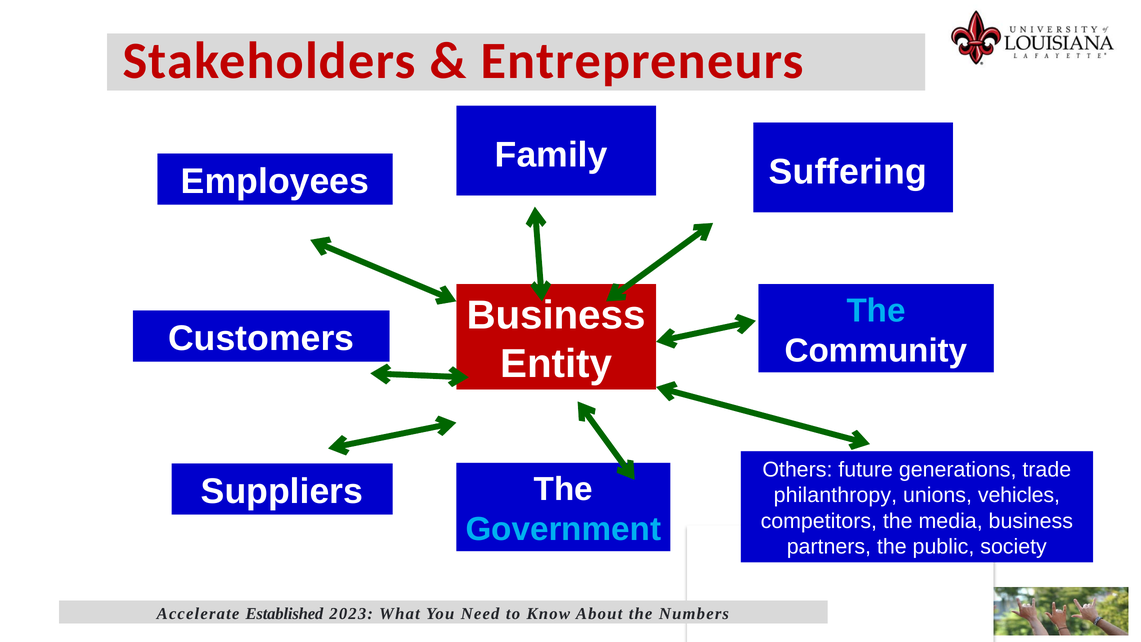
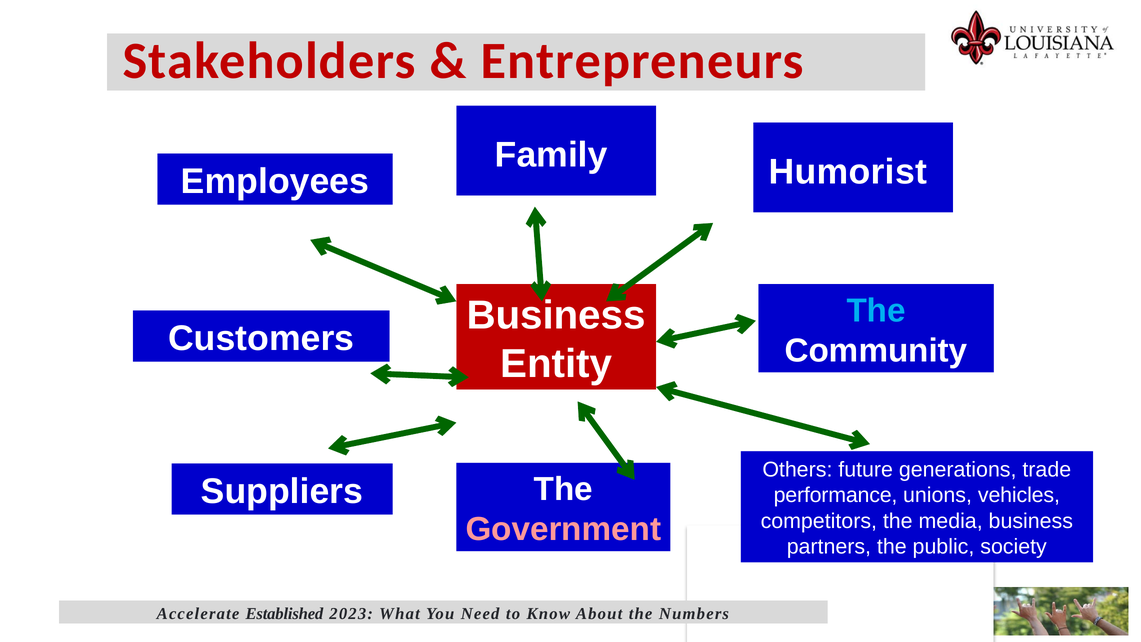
Suffering: Suffering -> Humorist (848, 172)
philanthropy: philanthropy -> performance (836, 495)
Government colour: light blue -> pink (563, 529)
